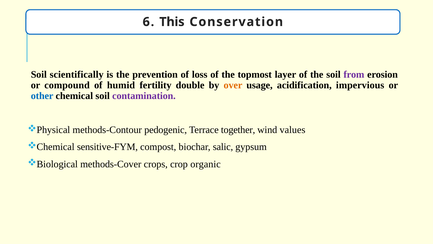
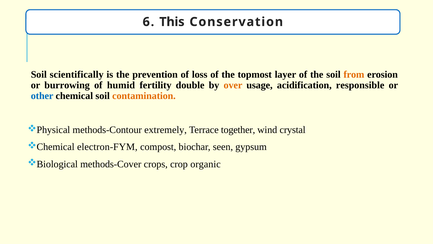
from colour: purple -> orange (354, 74)
compound: compound -> burrowing (67, 85)
impervious: impervious -> responsible (360, 85)
contamination colour: purple -> orange (144, 96)
pedogenic: pedogenic -> extremely (166, 130)
values: values -> crystal (293, 130)
sensitive-FYM: sensitive-FYM -> electron-FYM (107, 147)
salic: salic -> seen (223, 147)
